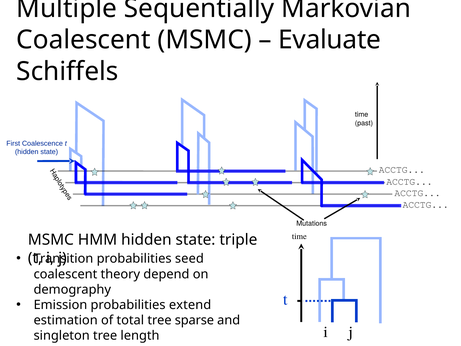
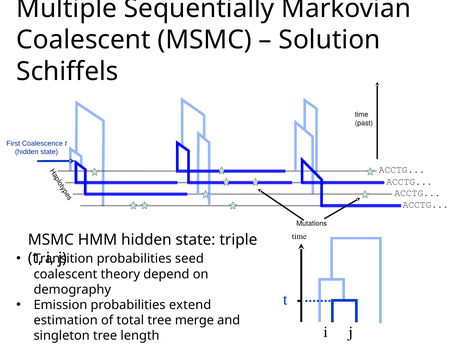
Evaluate: Evaluate -> Solution (330, 40)
sparse: sparse -> merge (194, 320)
